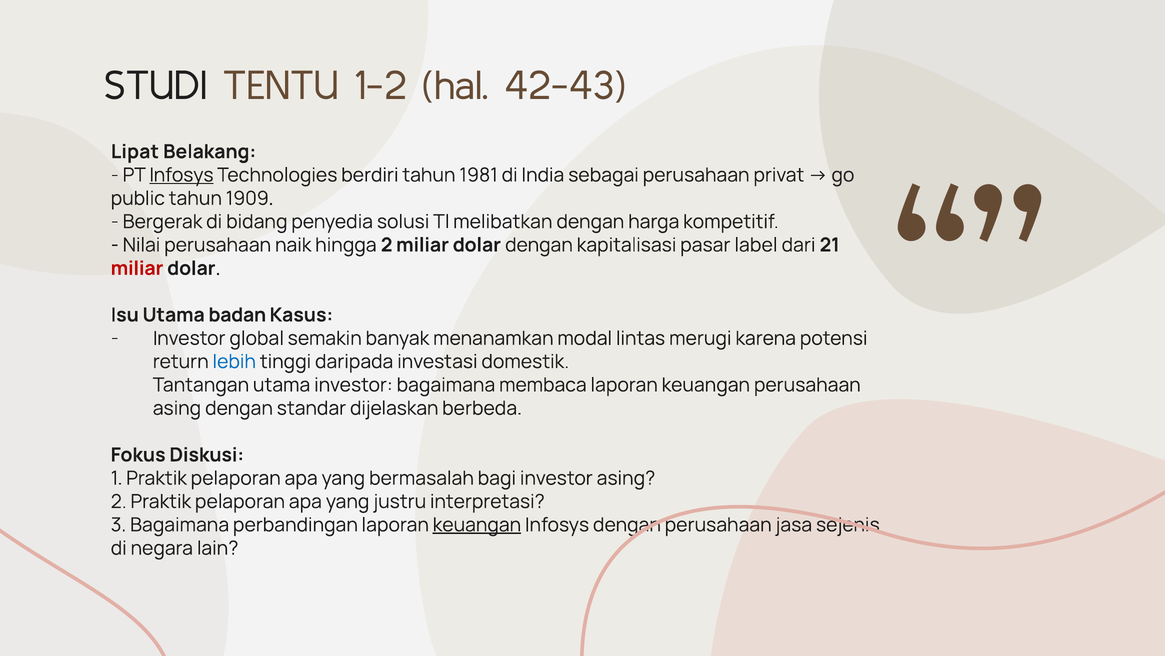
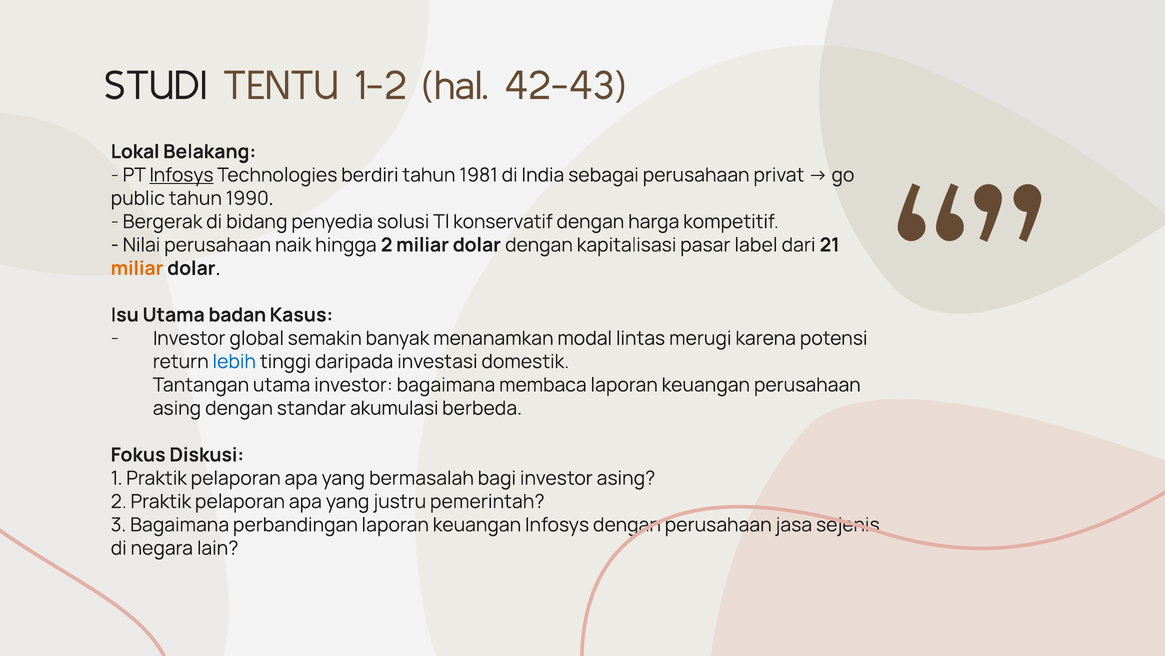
Lipat: Lipat -> Lokal (135, 152)
1909: 1909 -> 1990 (250, 198)
melibatkan: melibatkan -> konservatif (503, 222)
miliar colour: red -> orange (137, 268)
dijelaskan: dijelaskan -> akumulasi (394, 408)
interpretasi: interpretasi -> pemerintah (487, 501)
keuangan underline: present -> none (477, 524)
